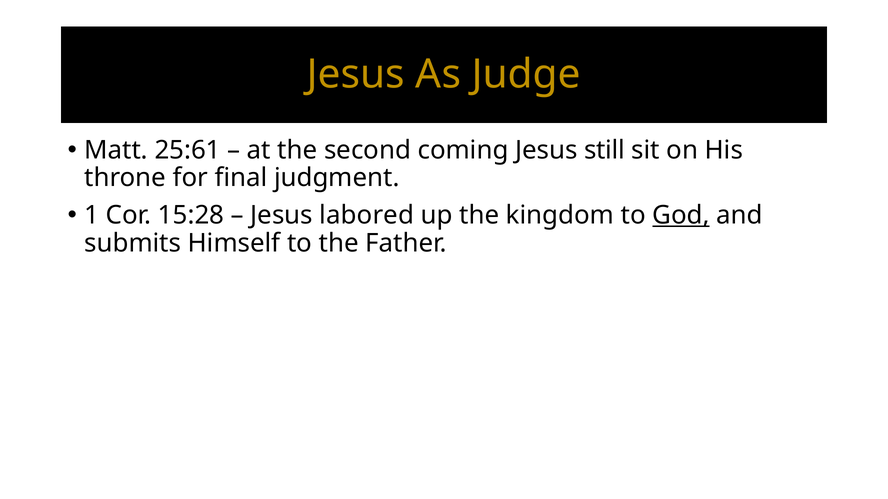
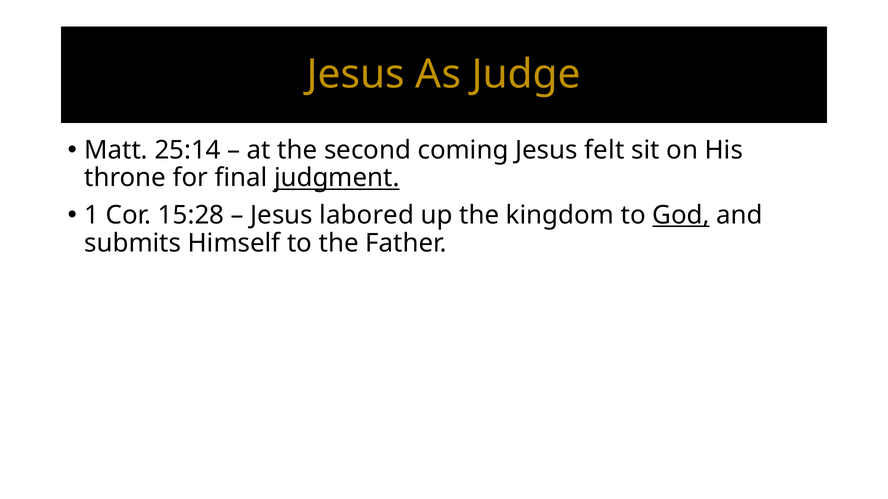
25:61: 25:61 -> 25:14 (188, 150)
still: still -> felt (604, 150)
judgment underline: none -> present (337, 178)
